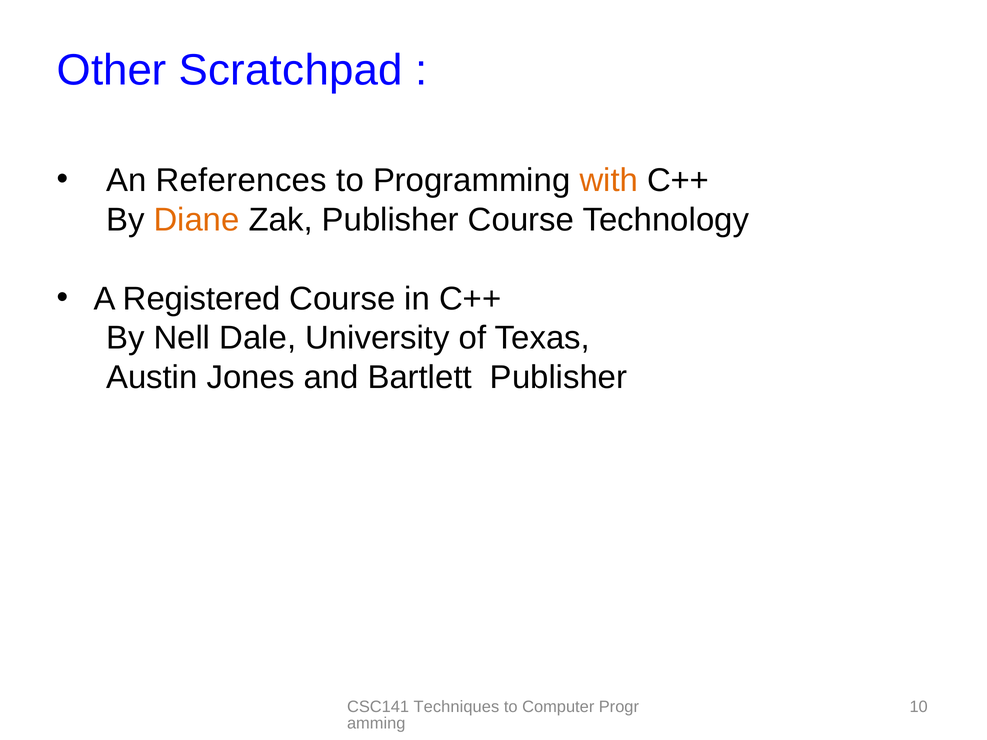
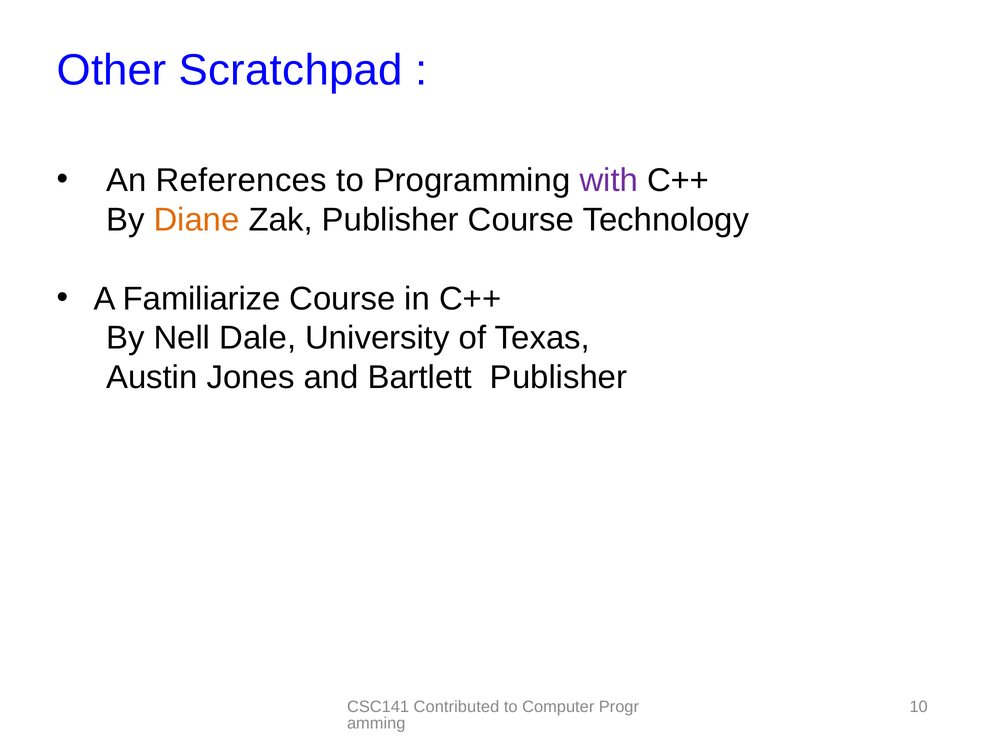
with colour: orange -> purple (609, 180)
Registered: Registered -> Familiarize (202, 299)
Techniques: Techniques -> Contributed (456, 707)
